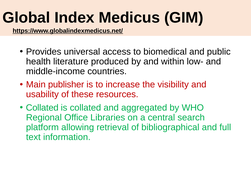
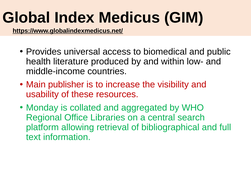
Collated: Collated -> Monday (42, 108)
